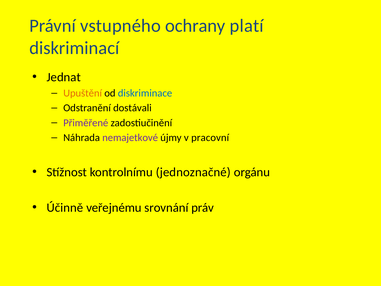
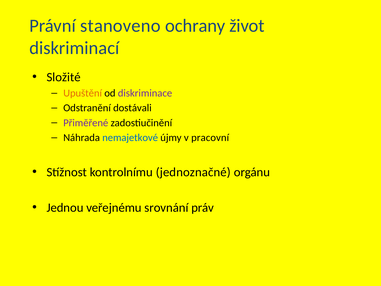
vstupného: vstupného -> stanoveno (120, 26)
platí: platí -> život (247, 26)
Jednat: Jednat -> Složité (64, 77)
diskriminace colour: blue -> purple (145, 93)
nemajetkové colour: purple -> blue (130, 138)
Účinně: Účinně -> Jednou (65, 208)
